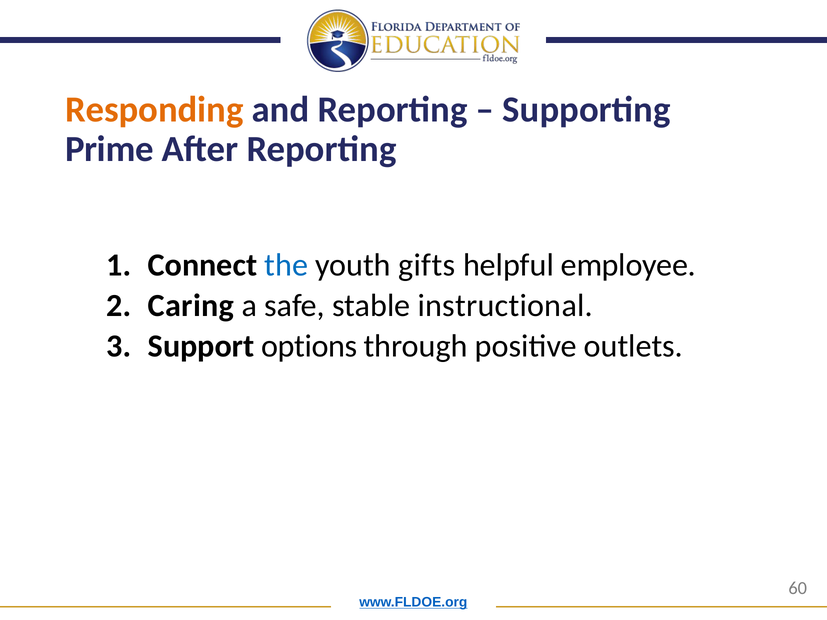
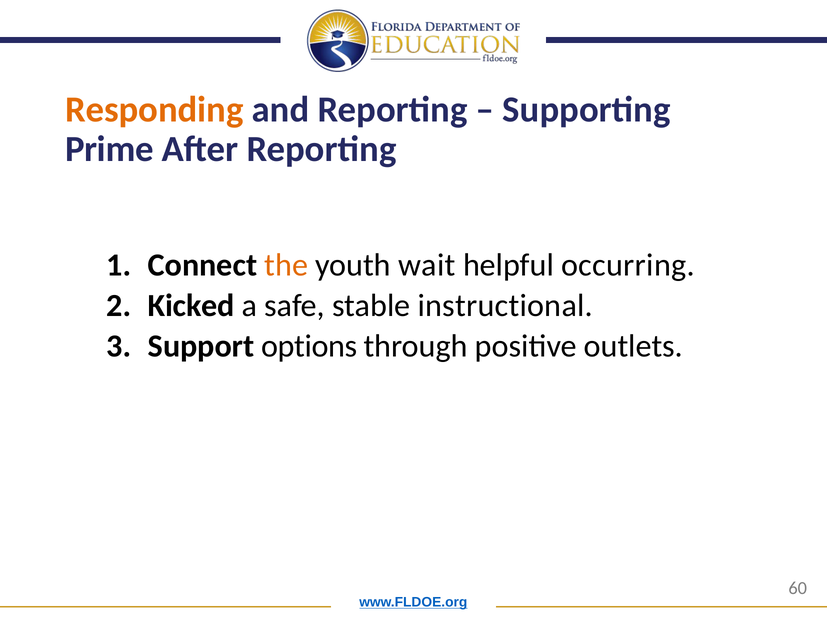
the colour: blue -> orange (286, 265)
gifts: gifts -> wait (427, 265)
employee: employee -> occurring (628, 265)
Caring: Caring -> Kicked (191, 306)
